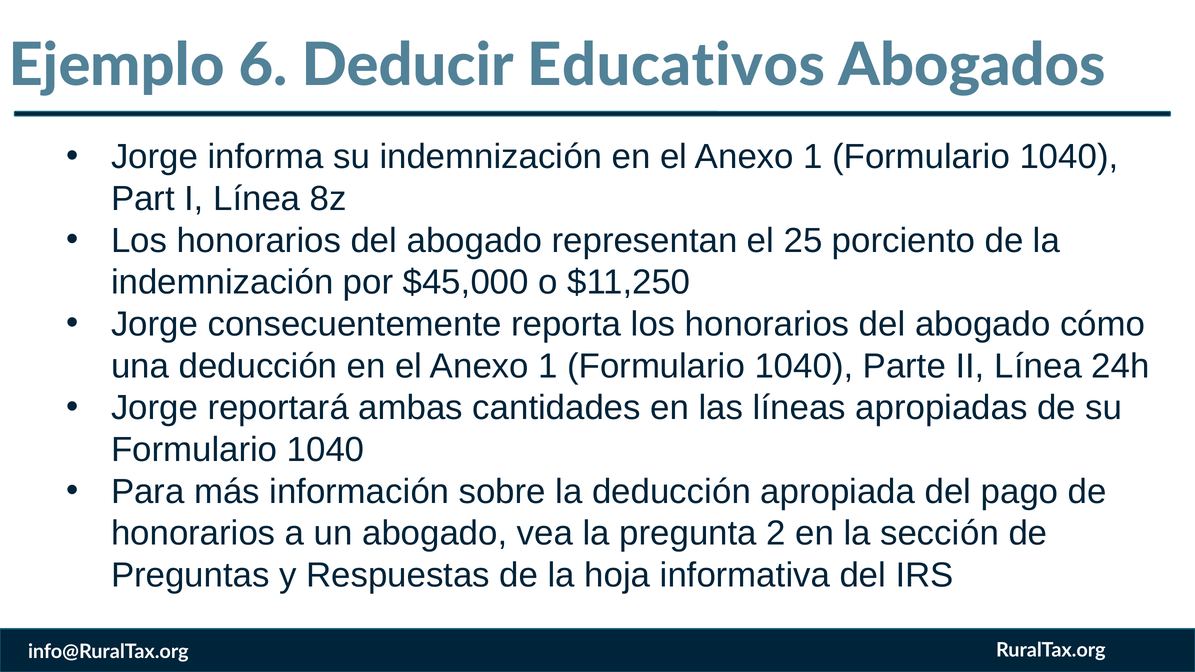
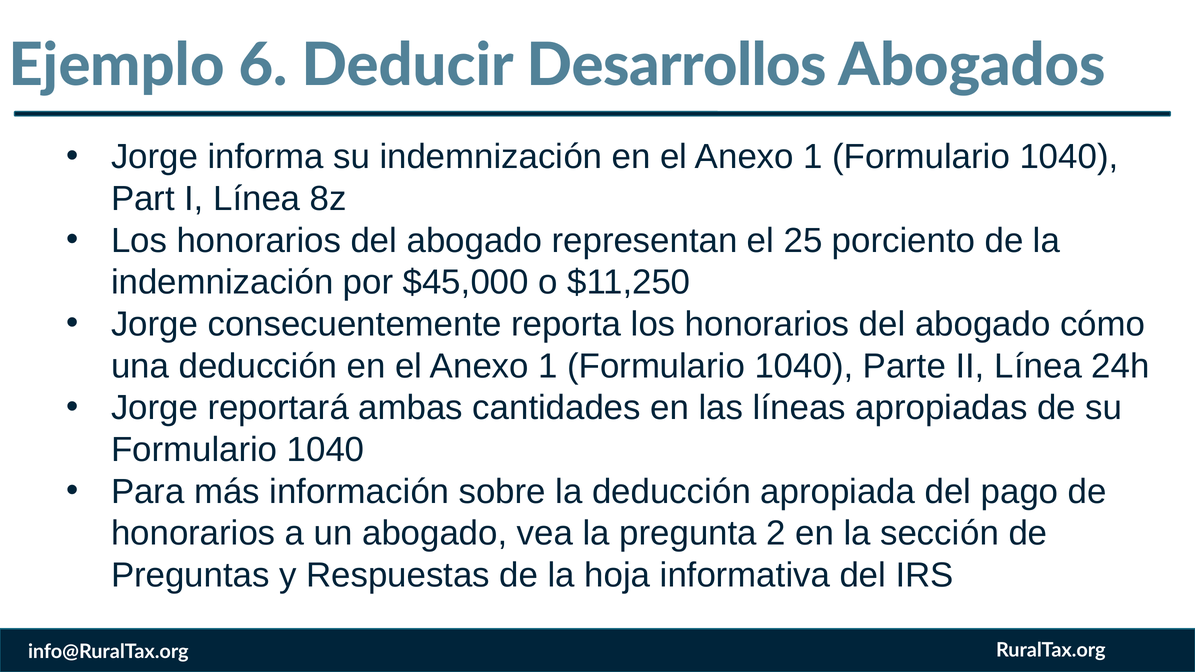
Educativos: Educativos -> Desarrollos (677, 65)
